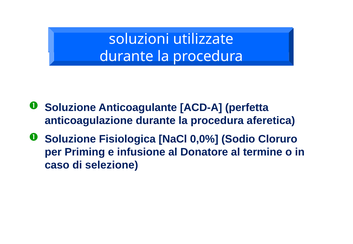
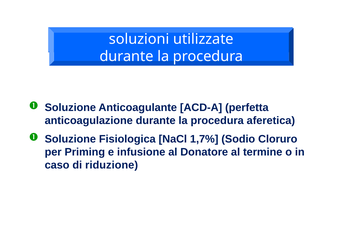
0,0%: 0,0% -> 1,7% (204, 139)
selezione: selezione -> riduzione (112, 165)
